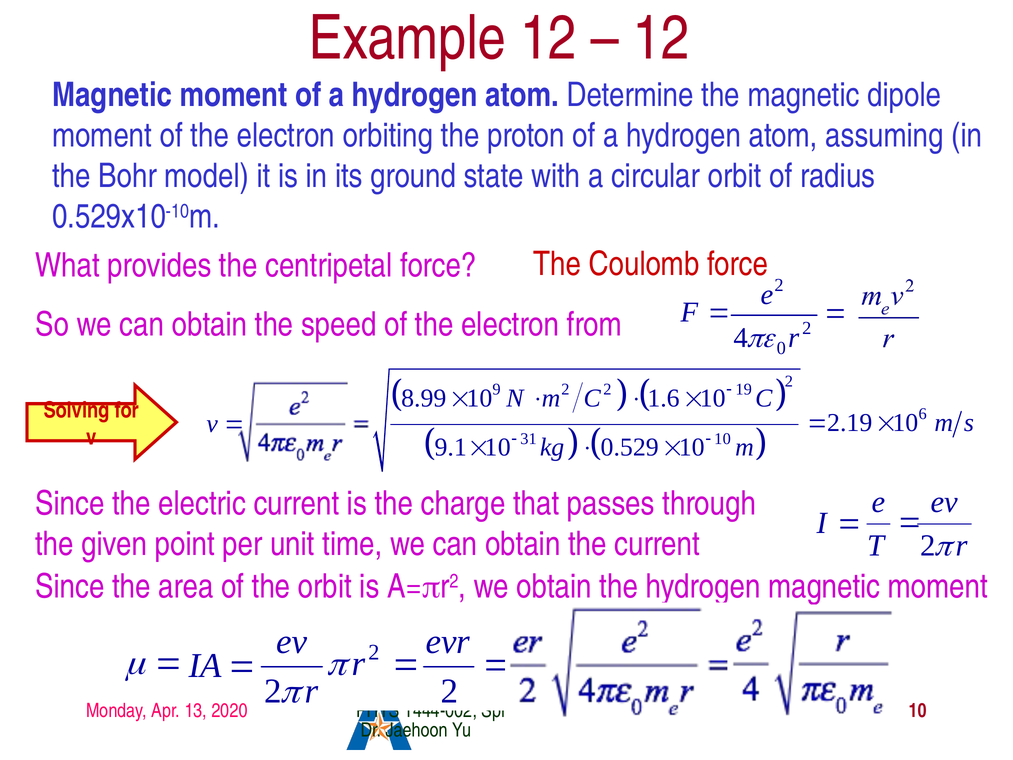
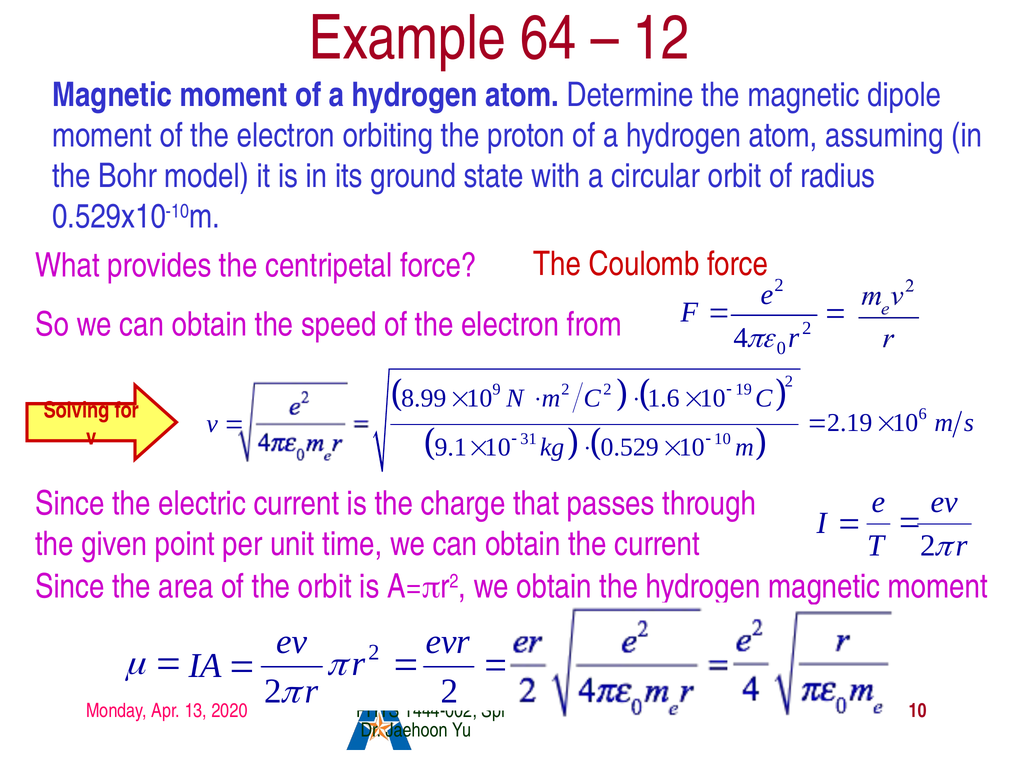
Example 12: 12 -> 64 (548, 38)
